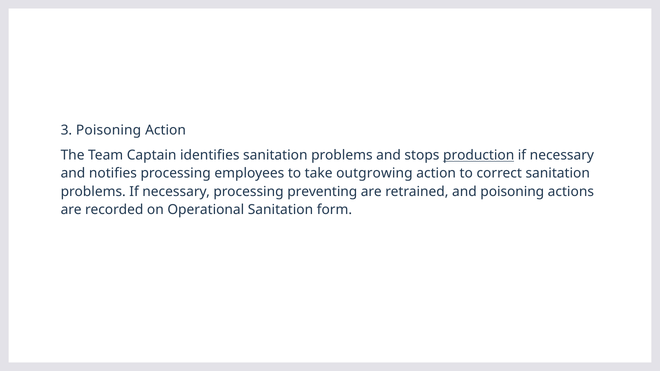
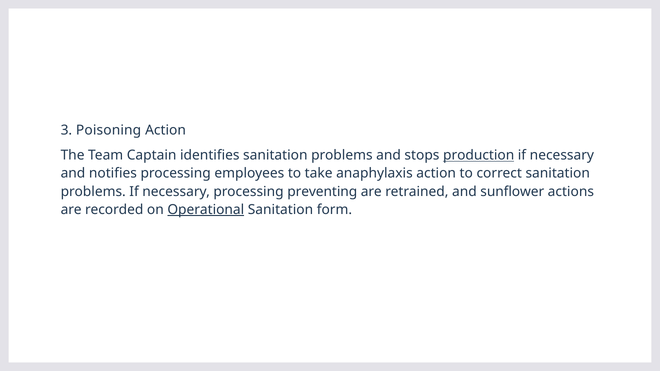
outgrowing: outgrowing -> anaphylaxis (374, 174)
and poisoning: poisoning -> sunflower (512, 192)
Operational underline: none -> present (206, 210)
